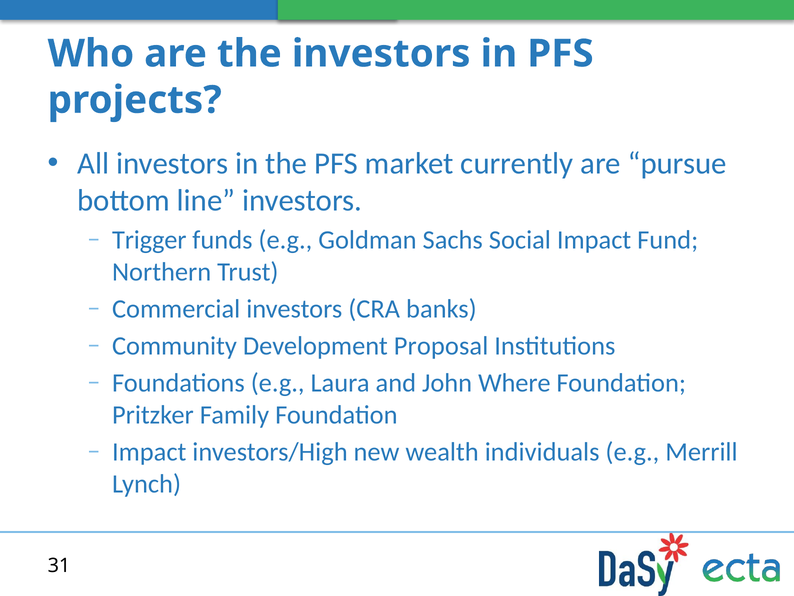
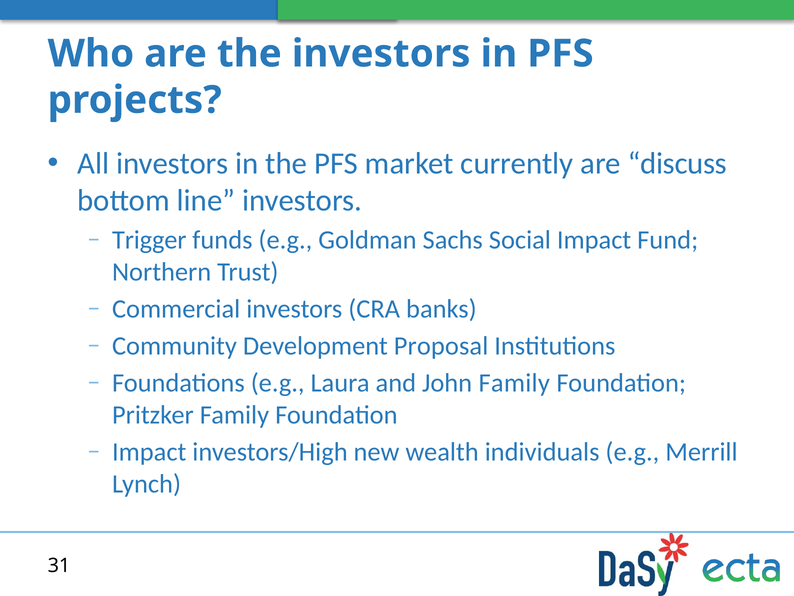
pursue: pursue -> discuss (677, 164)
John Where: Where -> Family (514, 383)
